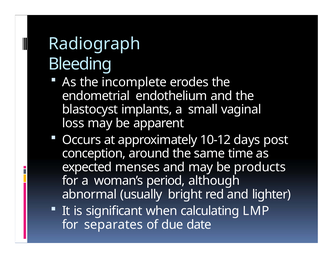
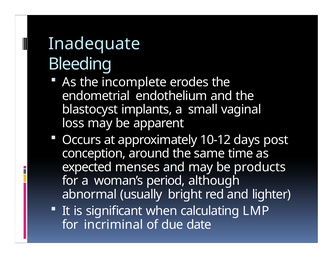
Radiograph: Radiograph -> Inadequate (94, 44)
separates: separates -> incriminal (114, 224)
